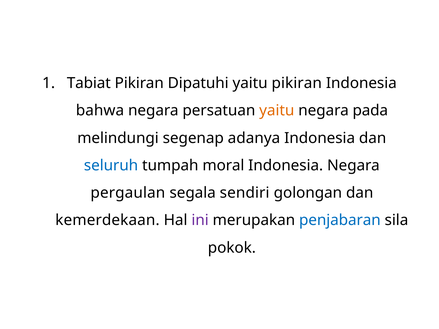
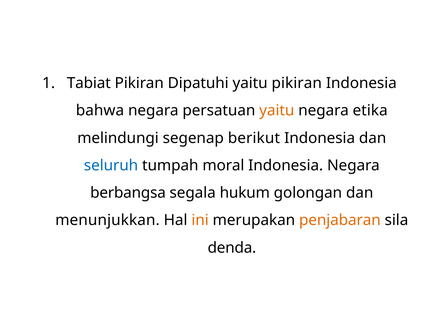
pada: pada -> etika (370, 111)
adanya: adanya -> berikut (254, 138)
pergaulan: pergaulan -> berbangsa (128, 193)
sendiri: sendiri -> hukum (245, 193)
kemerdekaan: kemerdekaan -> menunjukkan (107, 220)
ini colour: purple -> orange (200, 220)
penjabaran colour: blue -> orange (340, 220)
pokok: pokok -> denda (232, 248)
